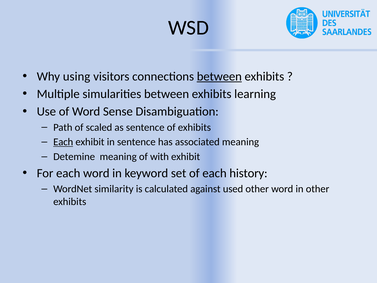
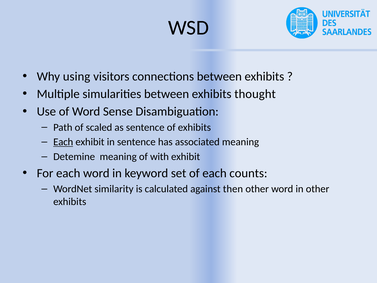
between underline: present -> none (219, 76)
learning: learning -> thought (255, 94)
history: history -> counts (248, 173)
used: used -> then (233, 189)
